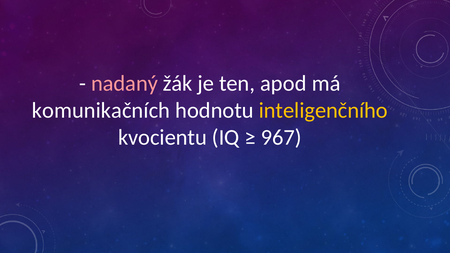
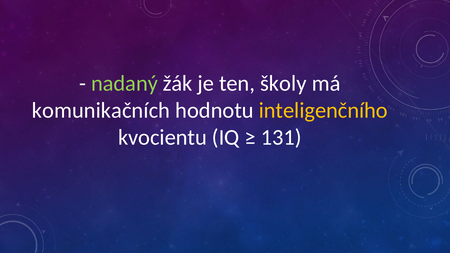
nadaný colour: pink -> light green (125, 83)
apod: apod -> školy (283, 83)
967: 967 -> 131 (281, 137)
